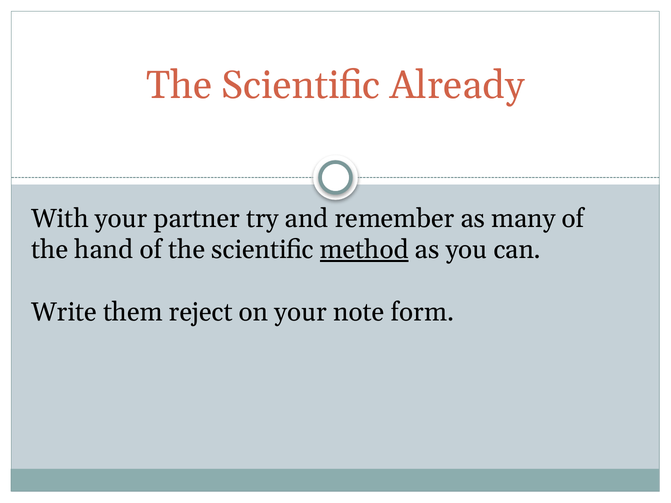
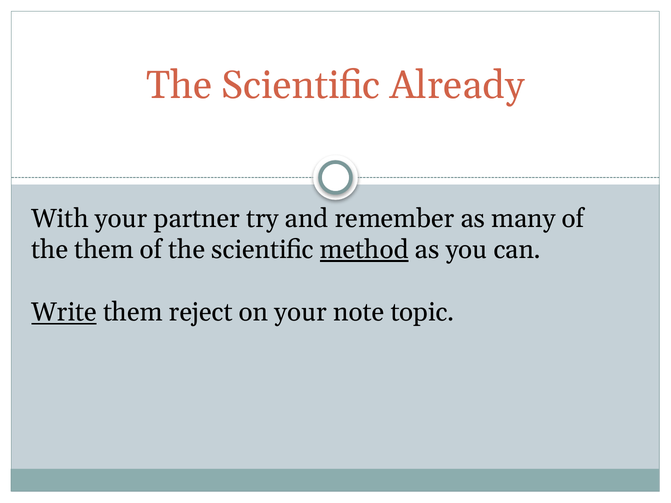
the hand: hand -> them (104, 250)
Write underline: none -> present (64, 313)
form: form -> topic (422, 313)
